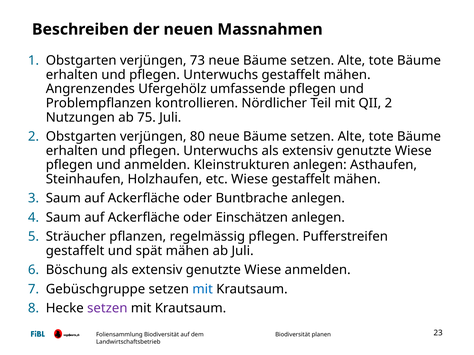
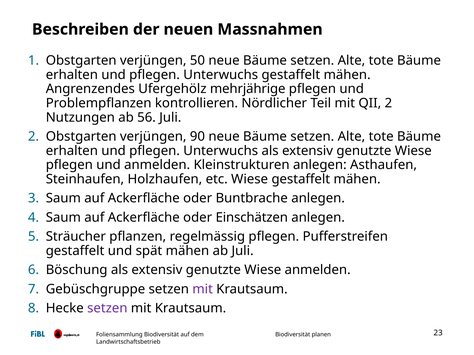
73: 73 -> 50 (197, 61)
umfassende: umfassende -> mehrjährige (248, 89)
75: 75 -> 56 (147, 118)
80: 80 -> 90 (197, 137)
mit colour: blue -> purple (203, 289)
